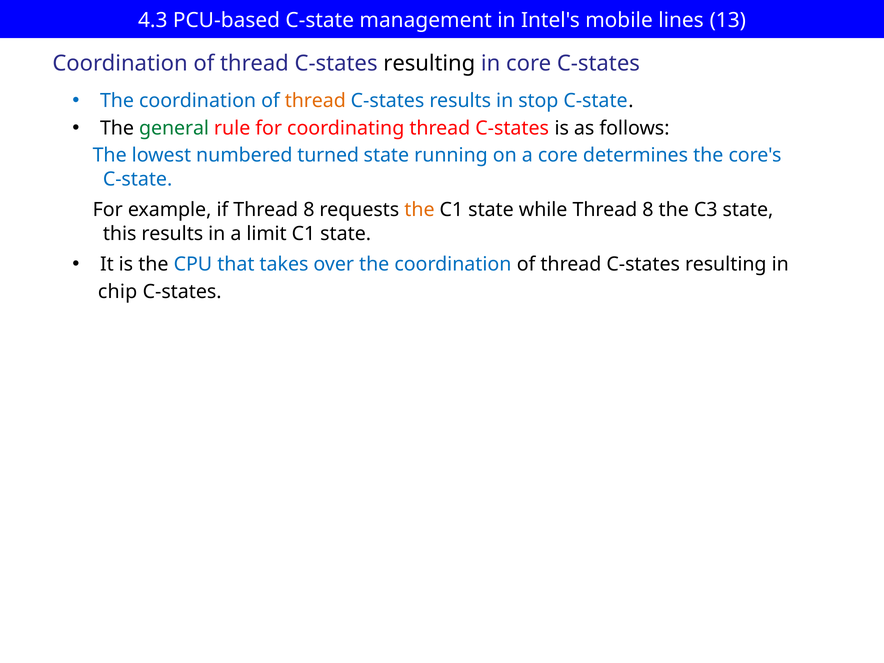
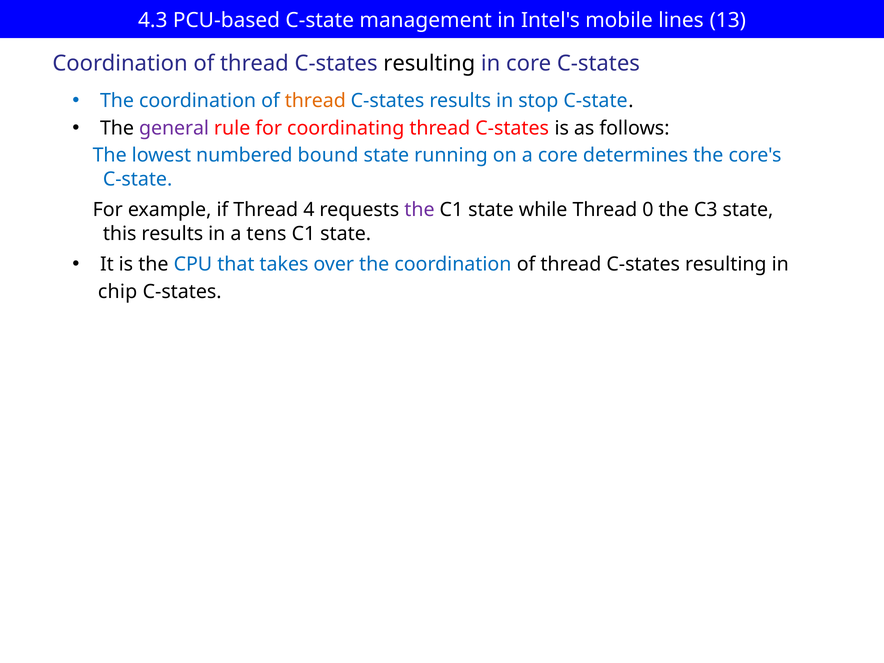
general colour: green -> purple (174, 128)
turned: turned -> bound (328, 155)
if Thread 8: 8 -> 4 (309, 210)
the colour: orange -> purple (419, 210)
while Thread 8: 8 -> 0 (648, 210)
limit: limit -> tens (266, 234)
